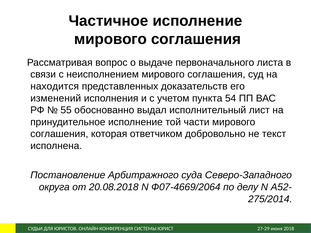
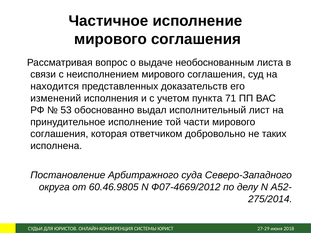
первоначального: первоначального -> необоснованным (215, 63)
54: 54 -> 71 (231, 98)
55: 55 -> 53 (66, 110)
текст: текст -> таких (274, 134)
20.08.2018: 20.08.2018 -> 60.46.9805 (114, 187)
Ф07-4669/2064: Ф07-4669/2064 -> Ф07-4669/2012 (186, 187)
